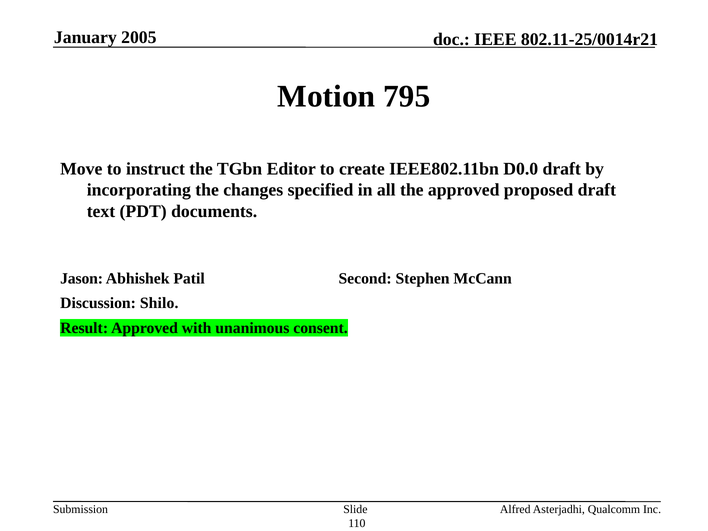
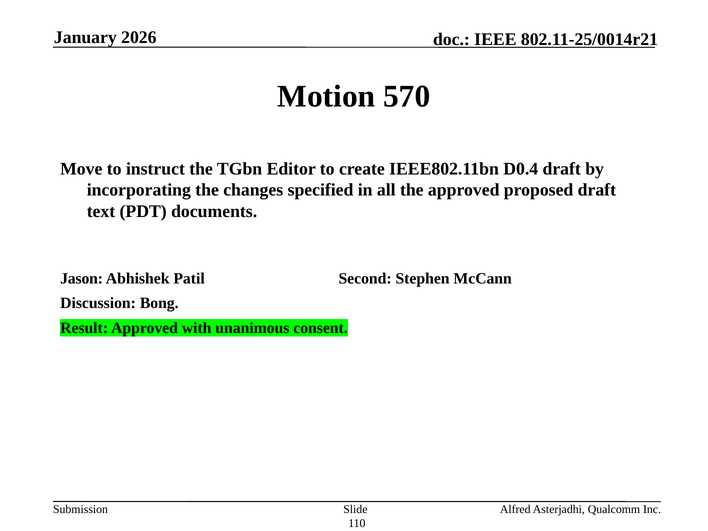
2005: 2005 -> 2026 (139, 38)
795: 795 -> 570 (407, 97)
D0.0: D0.0 -> D0.4 (521, 169)
Shilo: Shilo -> Bong (159, 303)
